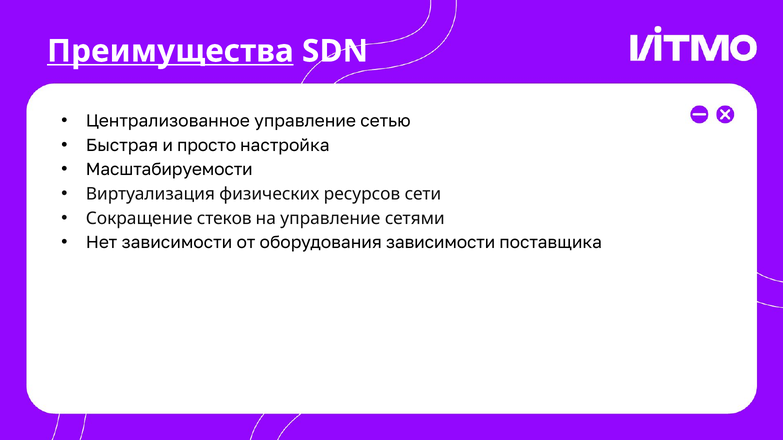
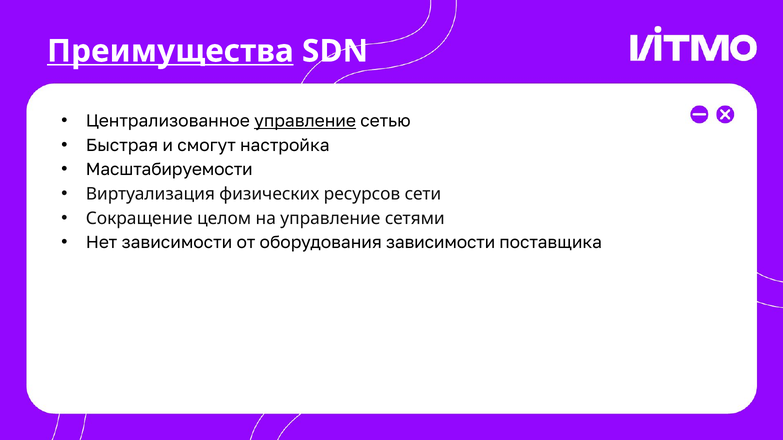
управление underline: none -> present (305, 121)
просто: просто -> смогут (207, 146)
стеков: стеков -> целом (224, 219)
